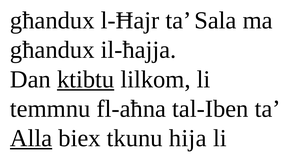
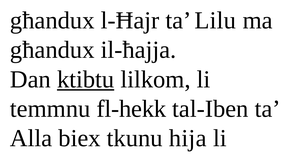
Sala: Sala -> Lilu (215, 20)
fl-aħna: fl-aħna -> fl-hekk (131, 109)
Alla underline: present -> none (31, 138)
